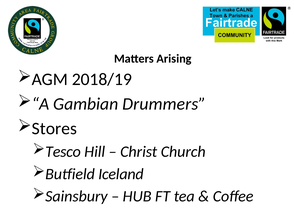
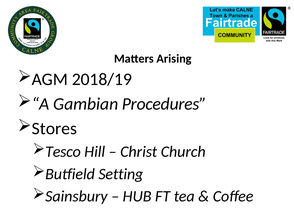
Drummers: Drummers -> Procedures (164, 104)
Iceland: Iceland -> Setting (121, 174)
